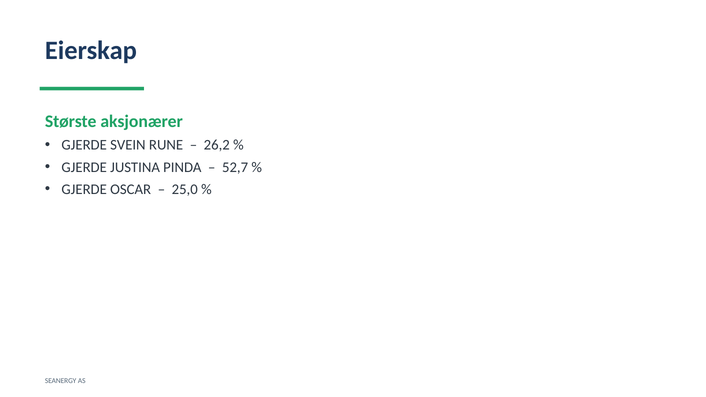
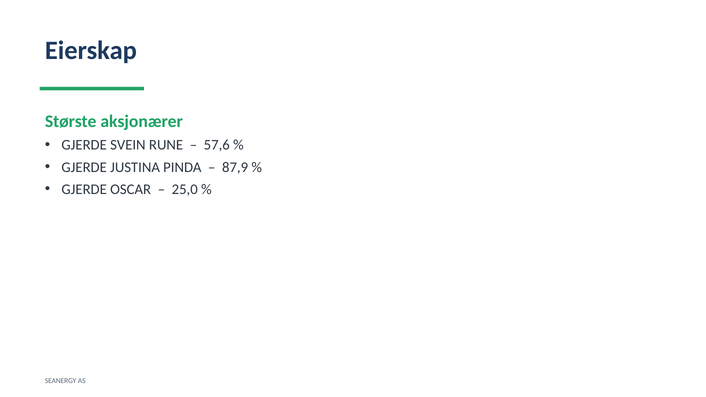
26,2: 26,2 -> 57,6 (217, 145)
52,7: 52,7 -> 87,9 (235, 167)
